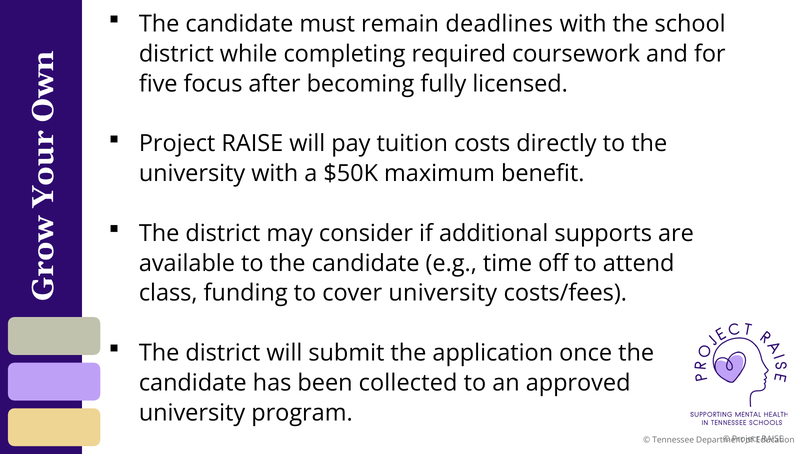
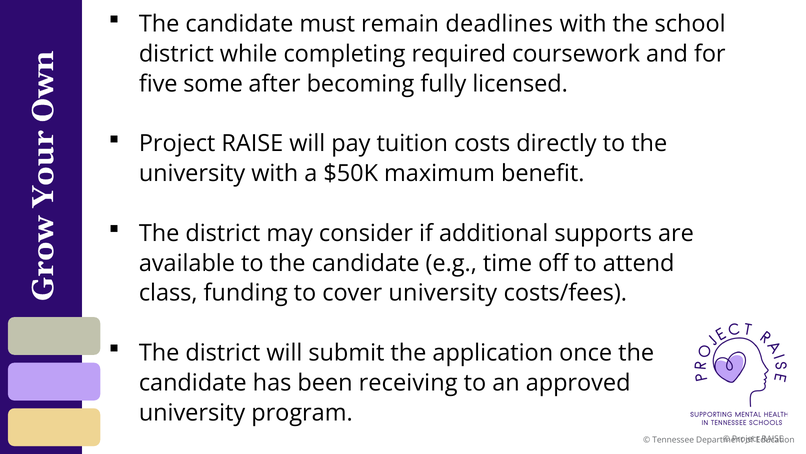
focus: focus -> some (213, 84)
collected: collected -> receiving (408, 382)
